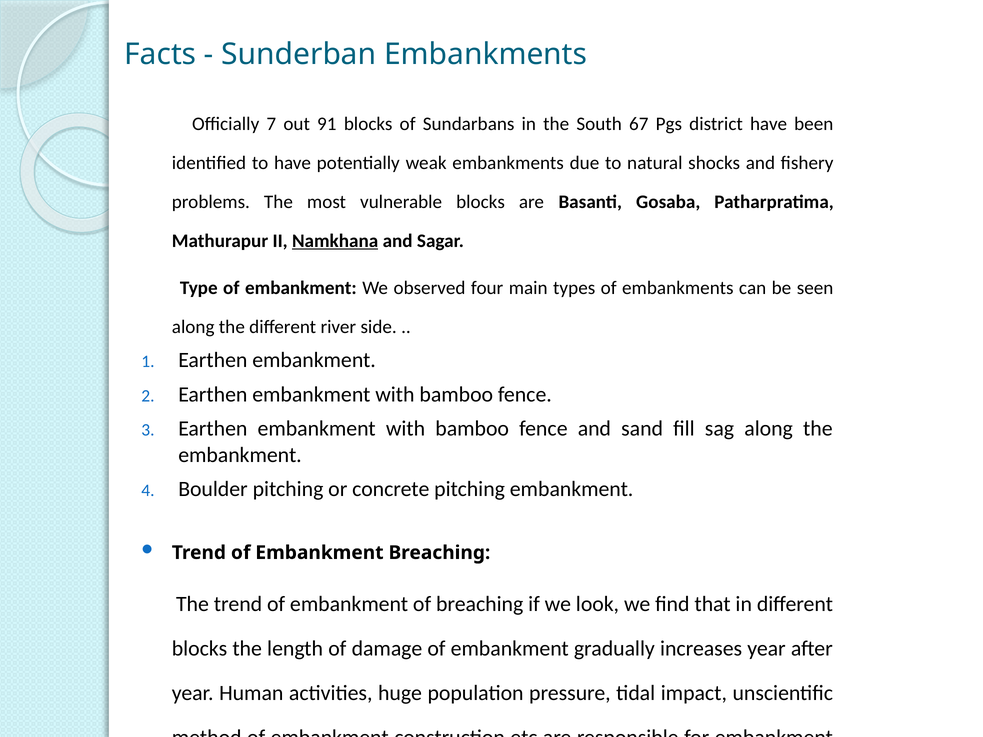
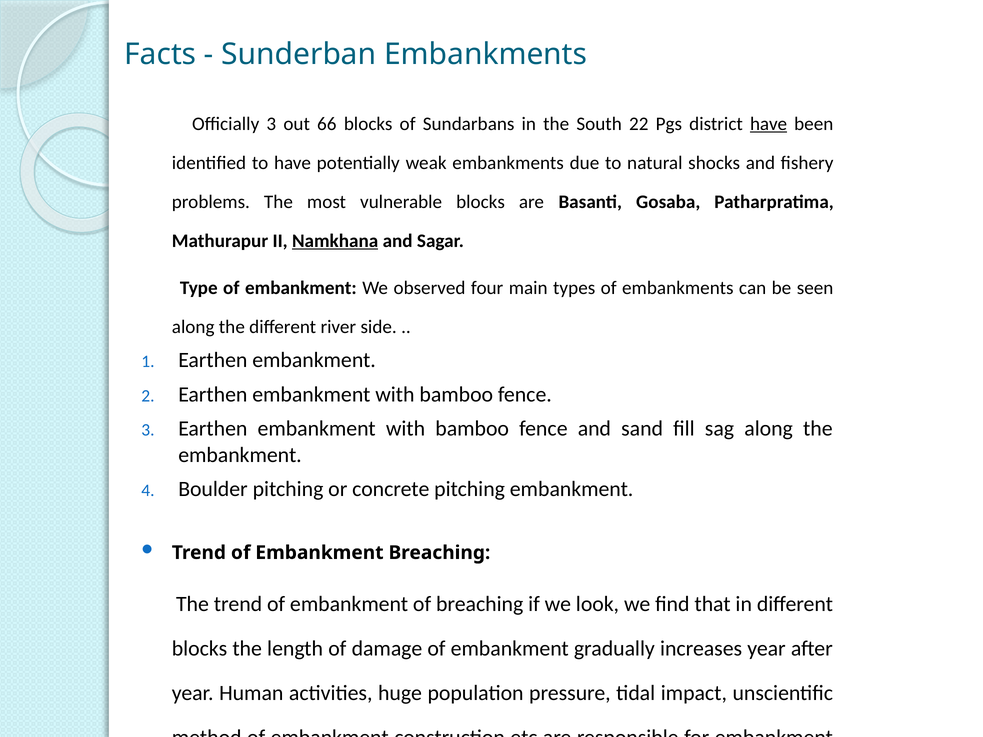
Officially 7: 7 -> 3 (271, 124)
91: 91 -> 66 (327, 124)
67: 67 -> 22 (639, 124)
have underline: none -> present (769, 124)
